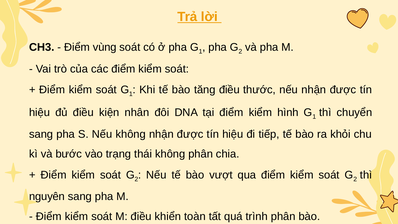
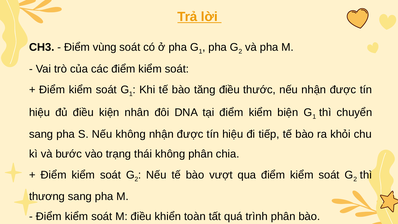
hình: hình -> biện (288, 112)
nguyên: nguyên -> thương (47, 196)
